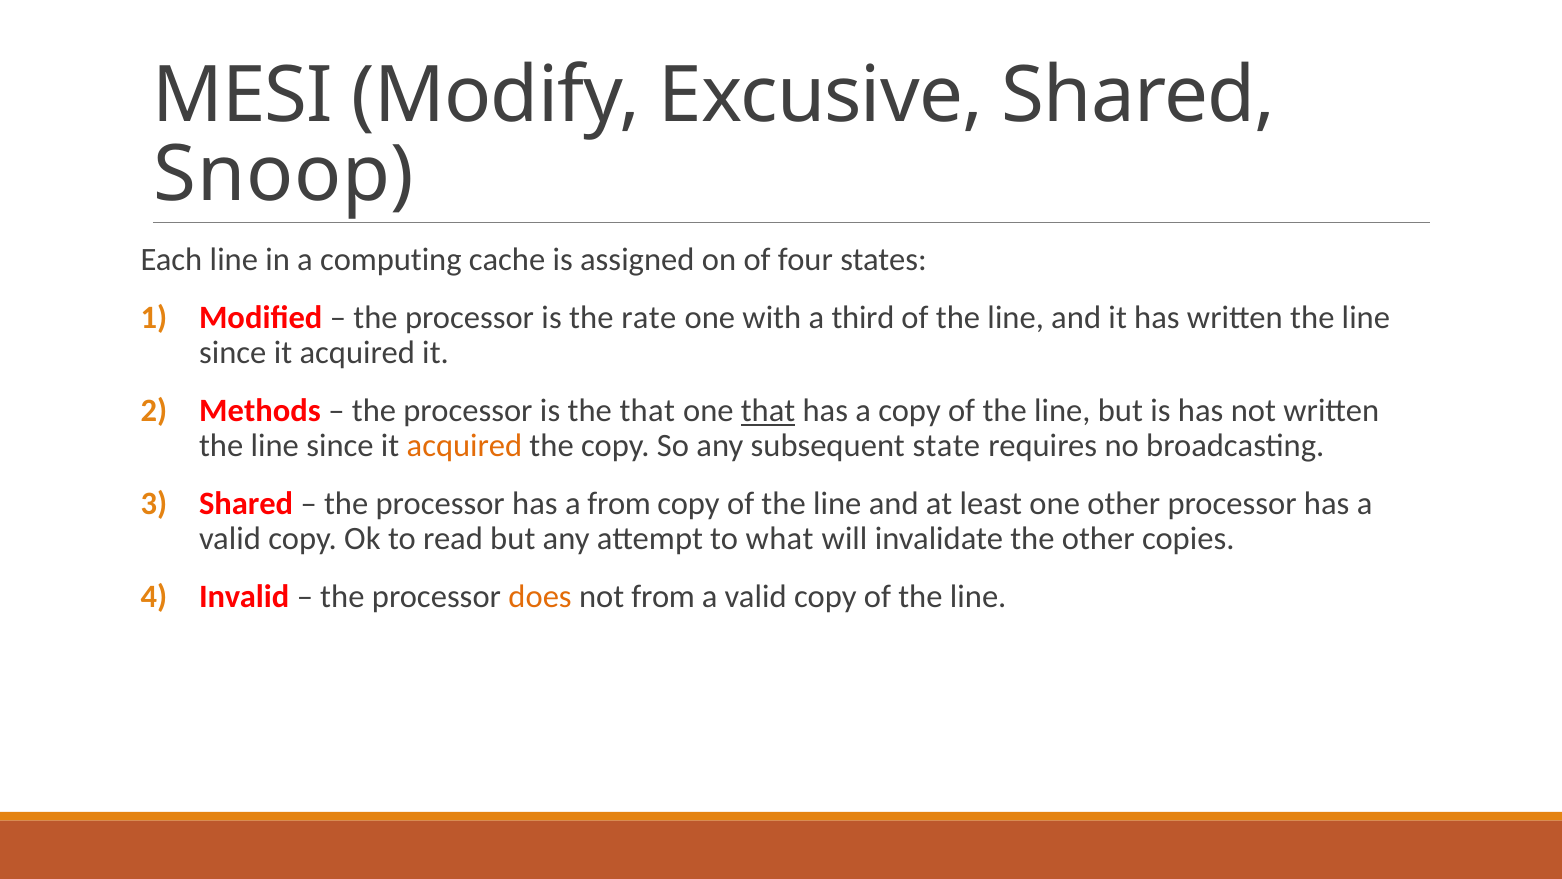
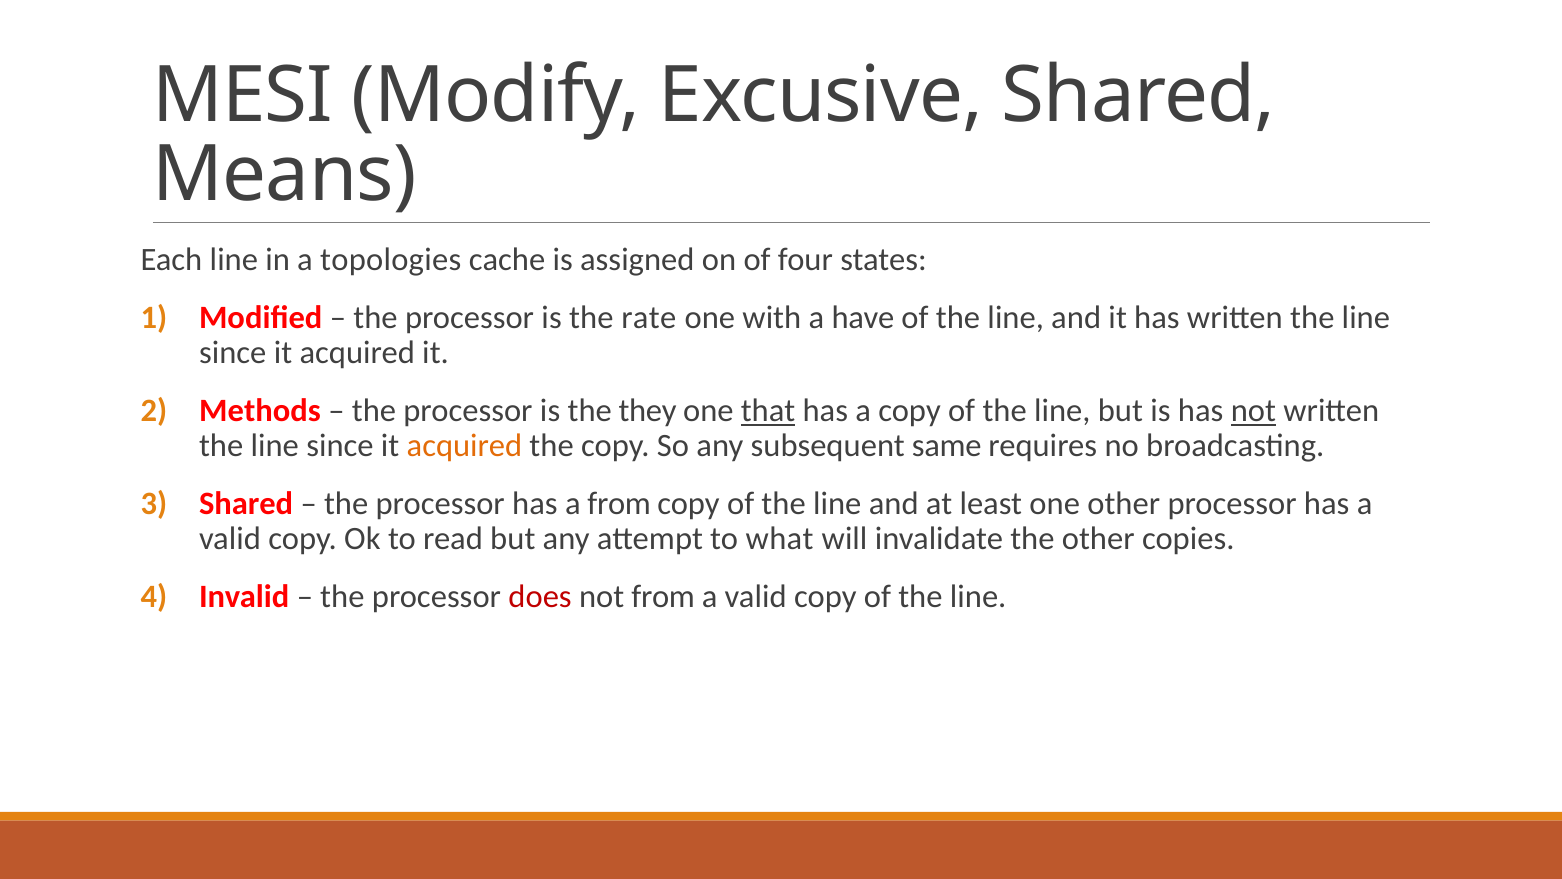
Snoop: Snoop -> Means (285, 175)
computing: computing -> topologies (391, 260)
third: third -> have (863, 318)
the that: that -> they (648, 411)
not underline: none -> present (1253, 411)
state: state -> same (947, 446)
does colour: orange -> red (540, 597)
